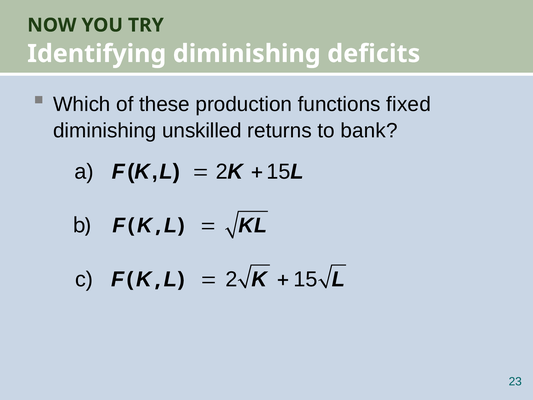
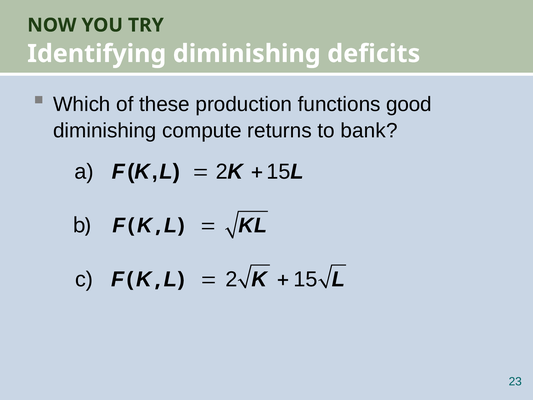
fixed: fixed -> good (409, 104)
unskilled: unskilled -> compute (202, 130)
